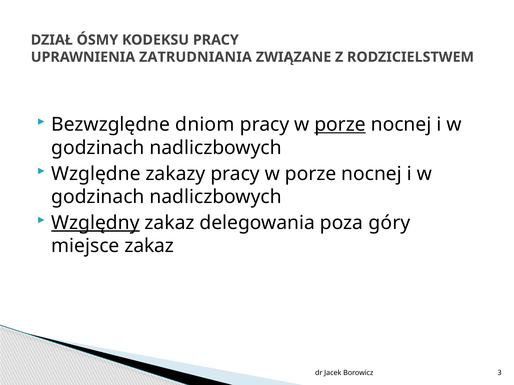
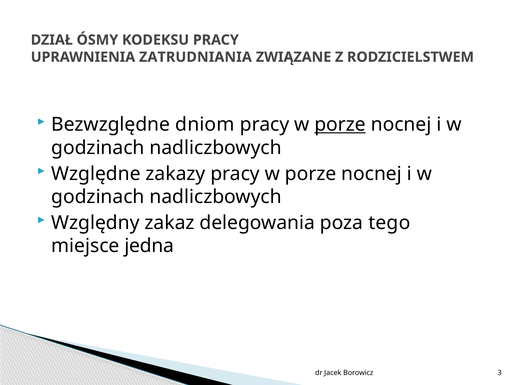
Względny underline: present -> none (95, 223)
góry: góry -> tego (389, 223)
miejsce zakaz: zakaz -> jedna (149, 246)
